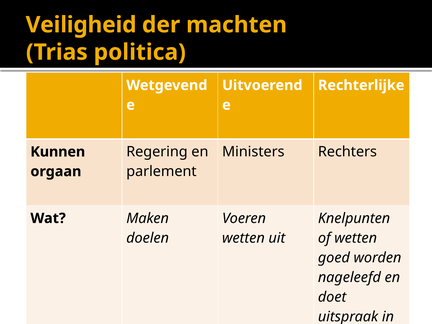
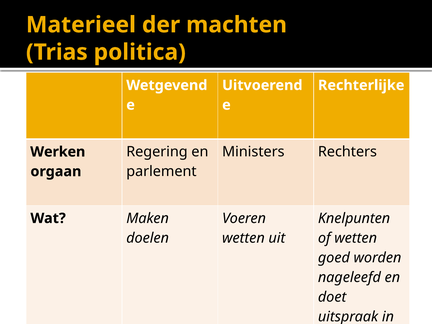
Veiligheid: Veiligheid -> Materieel (81, 25)
Kunnen: Kunnen -> Werken (58, 152)
